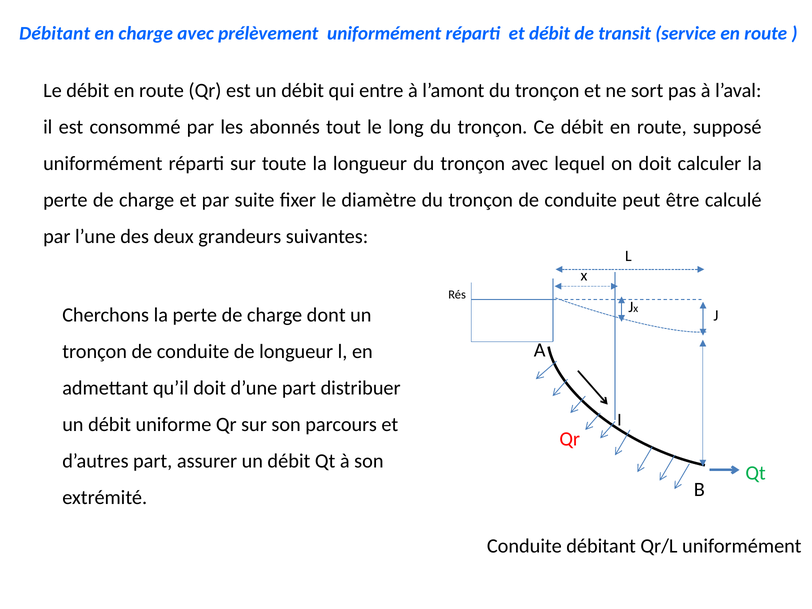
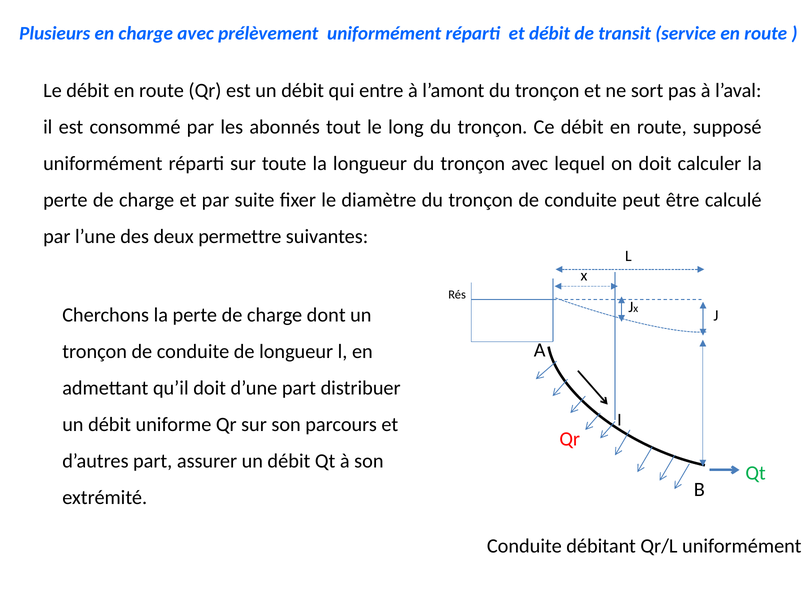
Débitant: Débitant -> Plusieurs (55, 34)
grandeurs: grandeurs -> permettre (240, 237)
